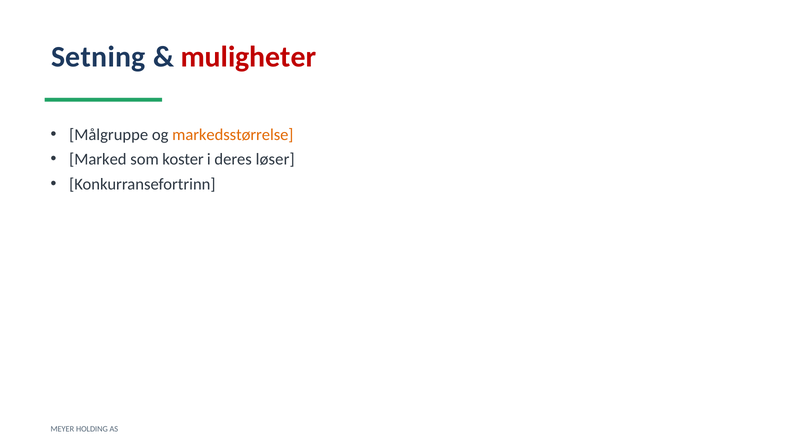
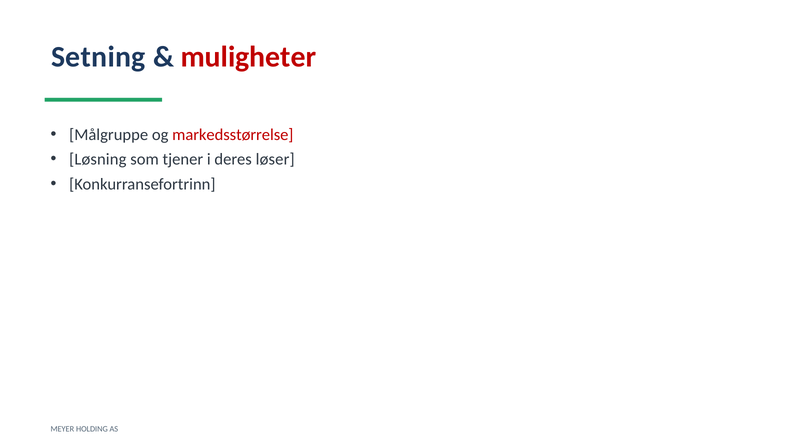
markedsstørrelse colour: orange -> red (233, 135)
Marked: Marked -> Løsning (98, 160)
koster: koster -> tjener (183, 160)
